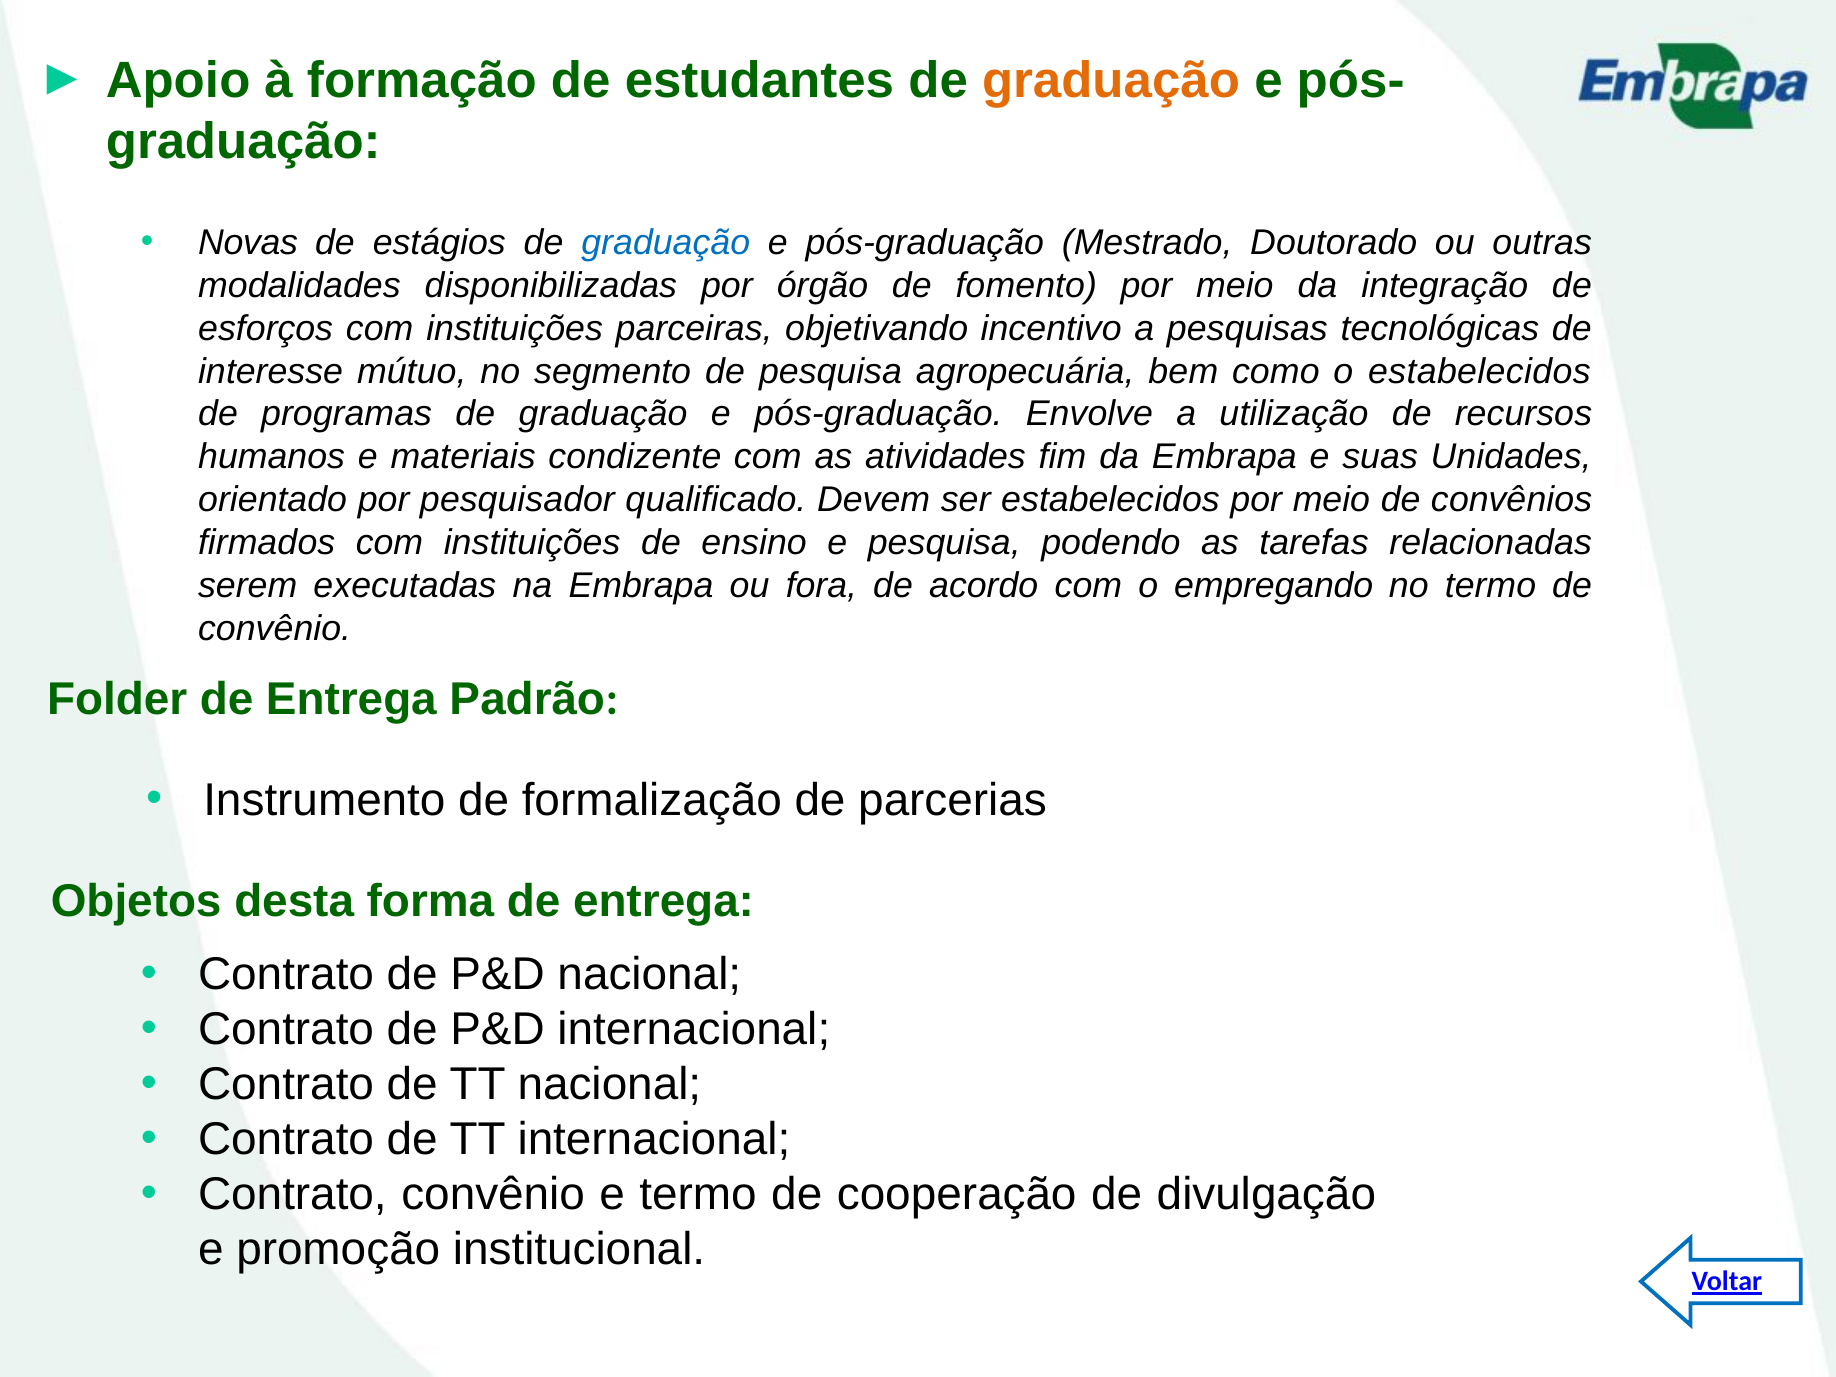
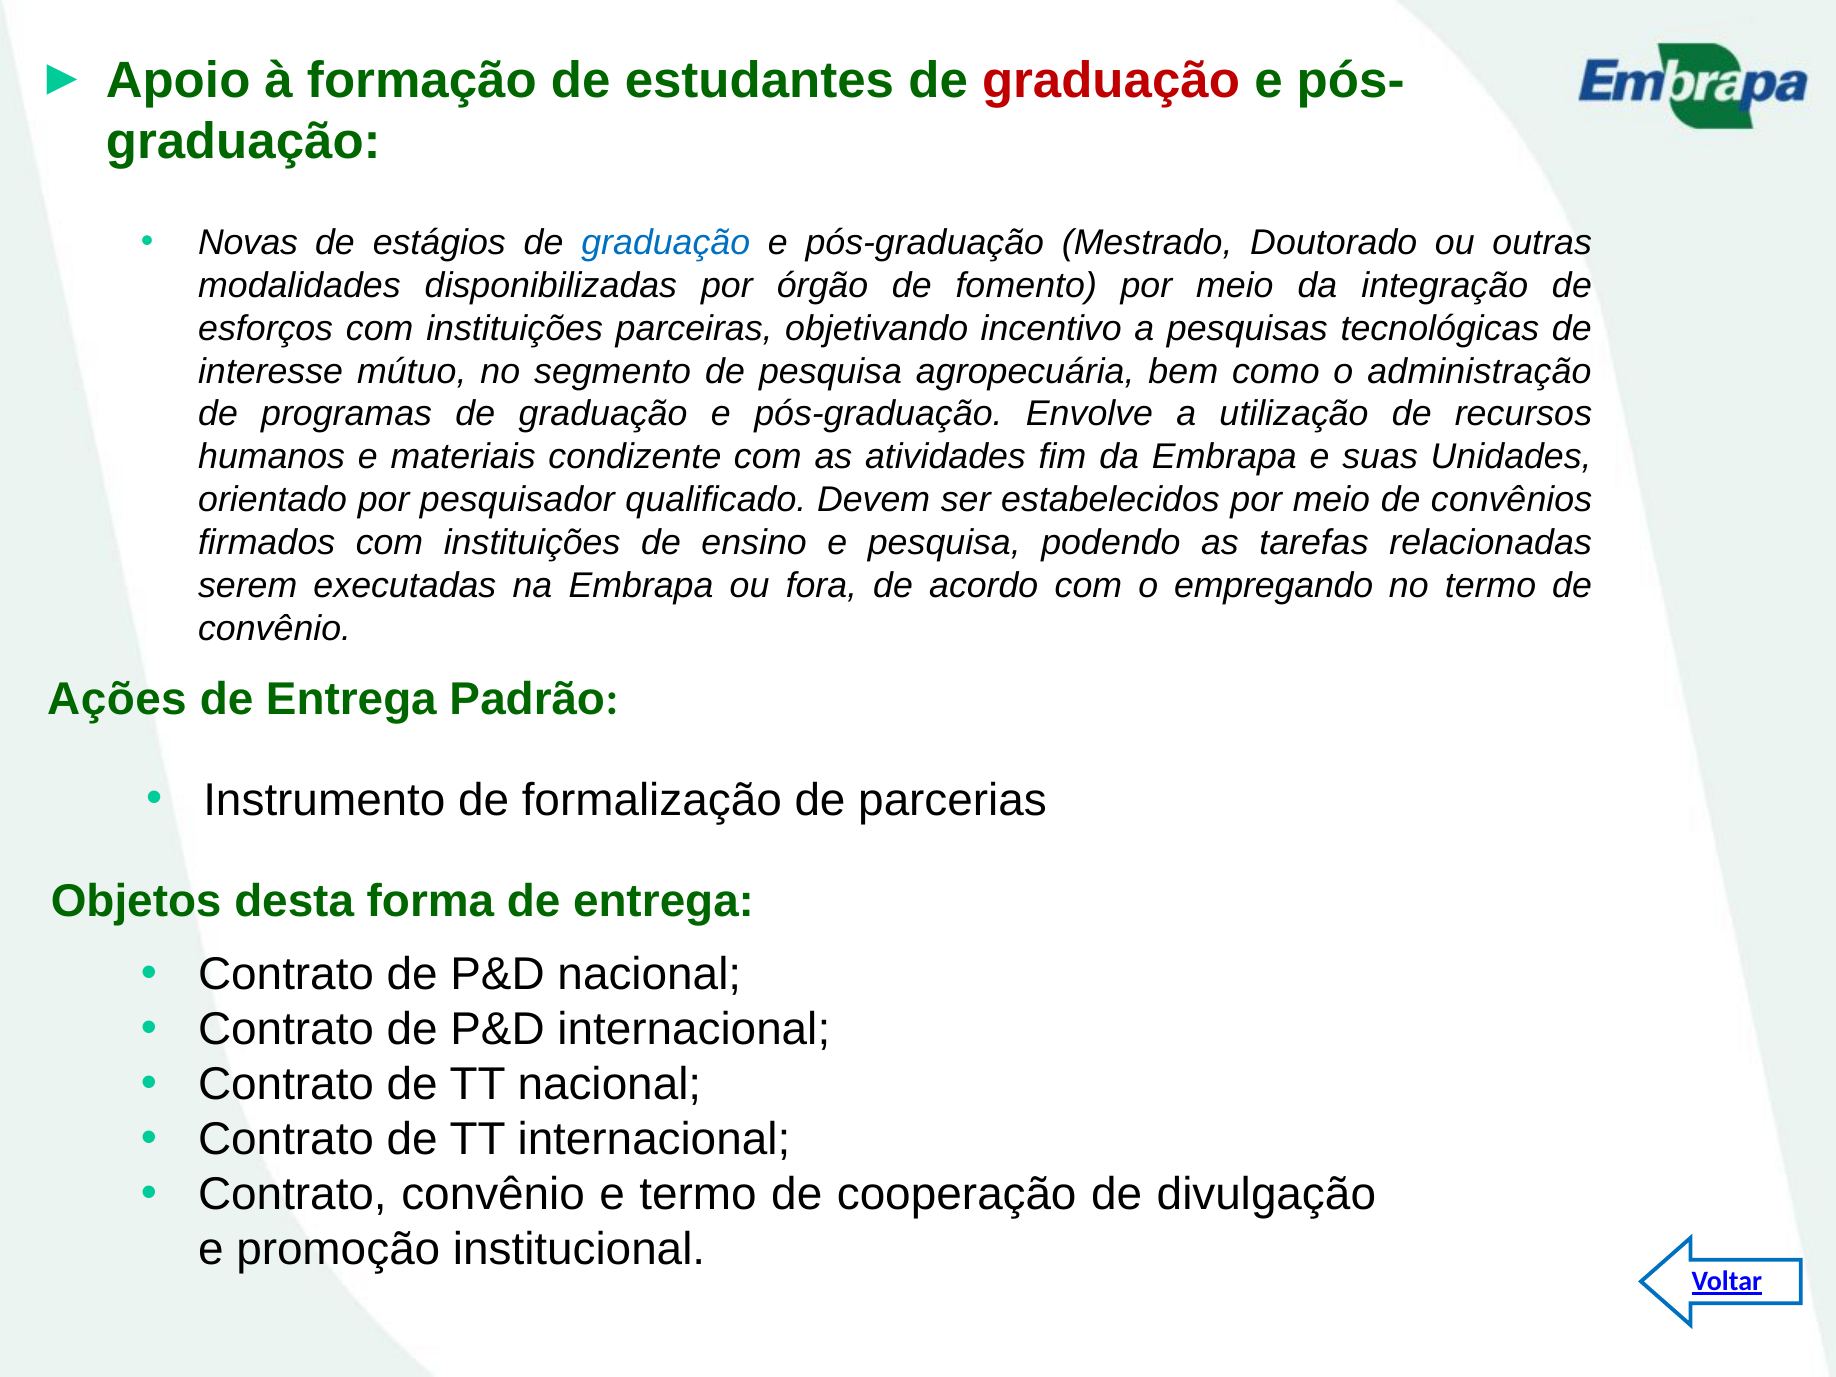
graduação colour: orange -> red (1111, 80)
o estabelecidos: estabelecidos -> administração (1480, 371)
Folder: Folder -> Ações (117, 699)
